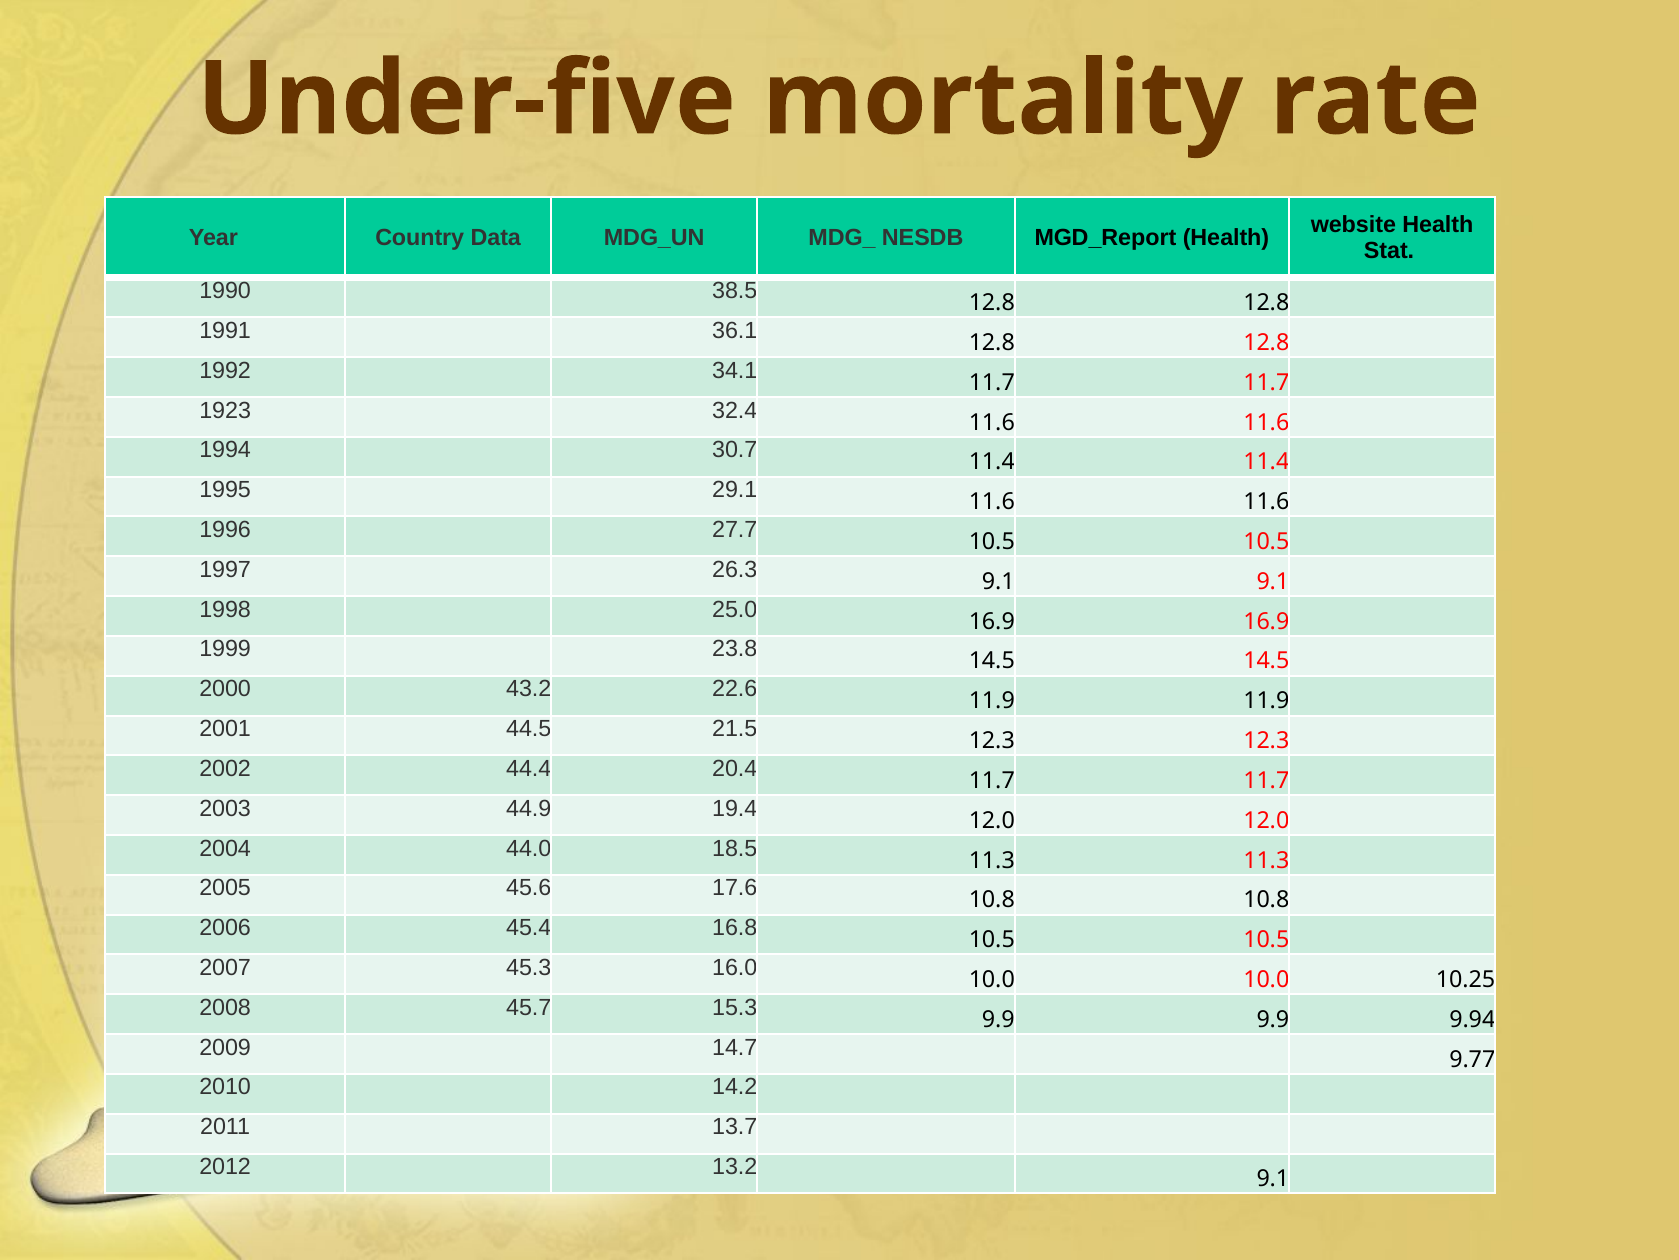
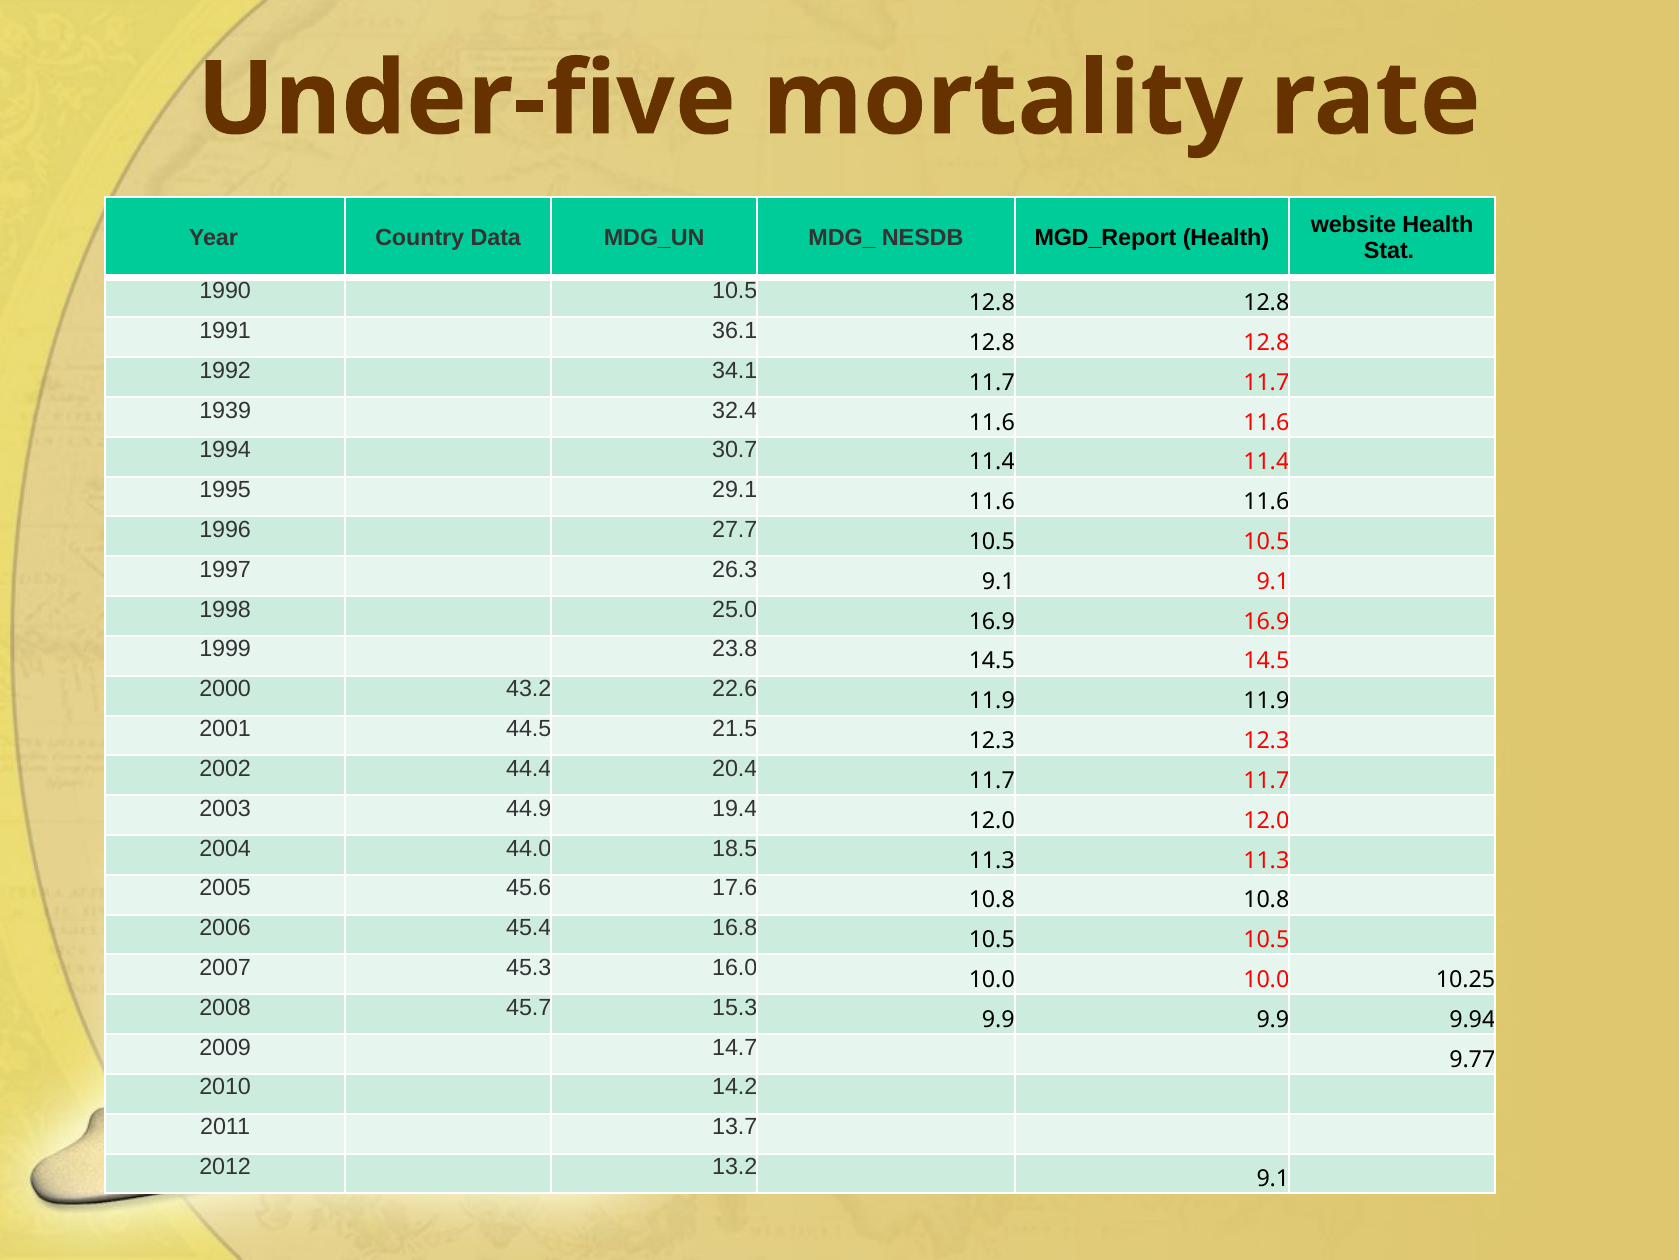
1990 38.5: 38.5 -> 10.5 (735, 291)
1923: 1923 -> 1939 (225, 410)
